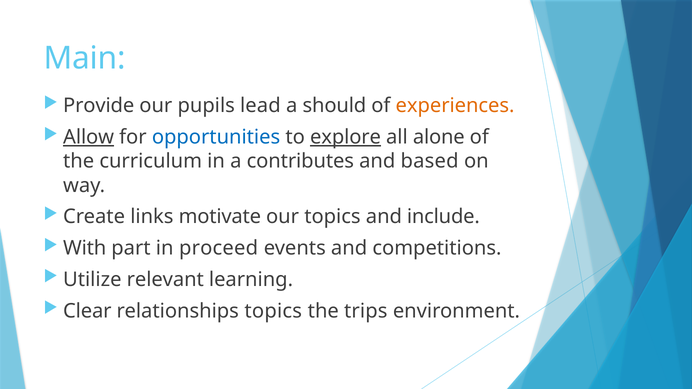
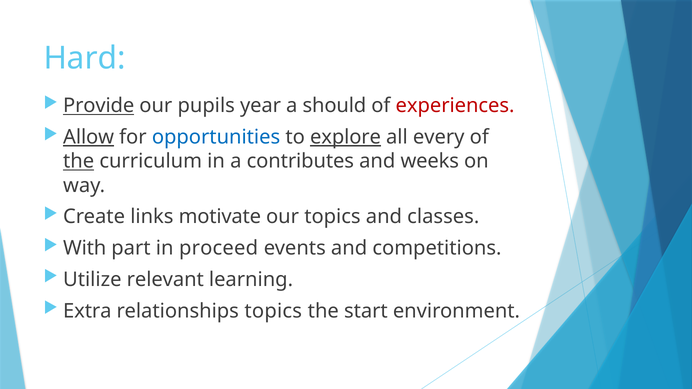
Main: Main -> Hard (85, 58)
Provide underline: none -> present (99, 106)
lead: lead -> year (261, 106)
experiences colour: orange -> red (455, 106)
alone: alone -> every (439, 137)
the underline: none -> present (79, 161)
based: based -> weeks (430, 161)
include: include -> classes (443, 217)
Clear: Clear -> Extra (87, 311)
trips: trips -> start (366, 311)
